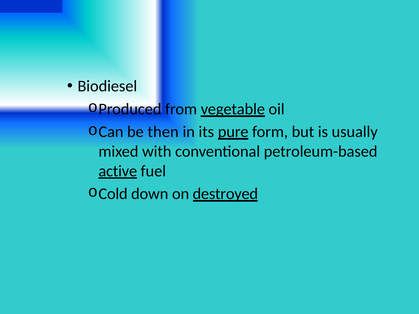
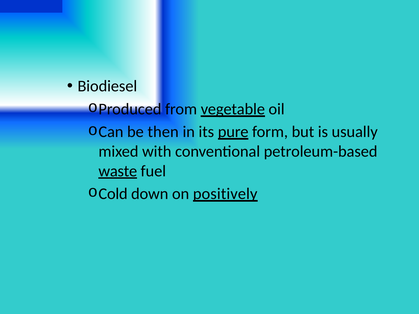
active: active -> waste (118, 171)
destroyed: destroyed -> positively (225, 194)
